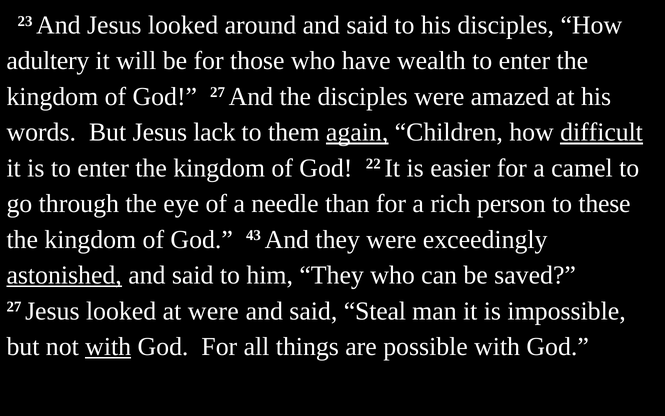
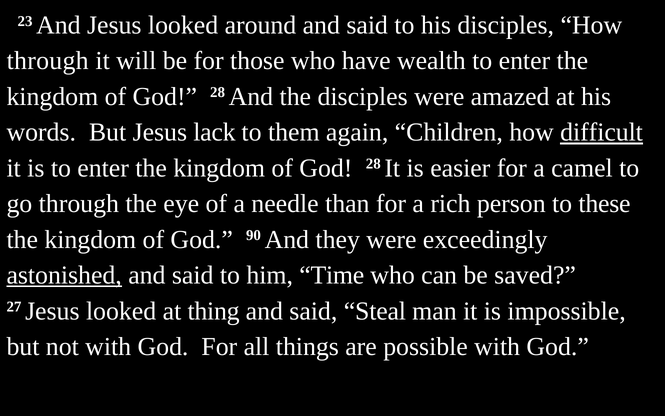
adultery: adultery -> through (48, 61)
27: 27 -> 28 (218, 92)
again underline: present -> none (357, 132)
22: 22 -> 28 (373, 164)
43: 43 -> 90 (253, 235)
him They: They -> Time (332, 275)
at were: were -> thing (214, 311)
with underline: present -> none (108, 346)
